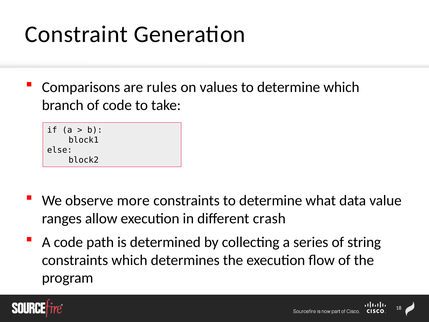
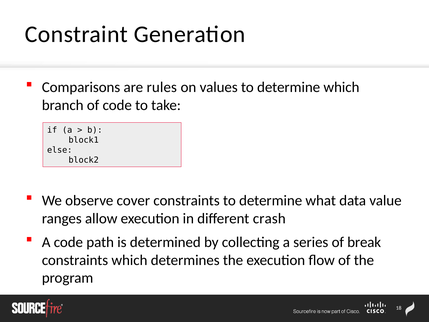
more: more -> cover (133, 200)
string: string -> break (364, 242)
